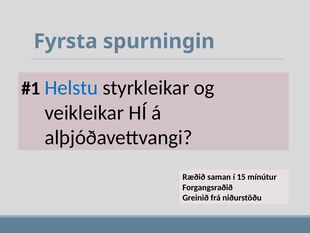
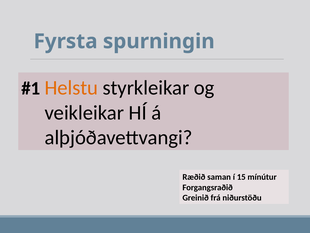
Helstu colour: blue -> orange (71, 88)
